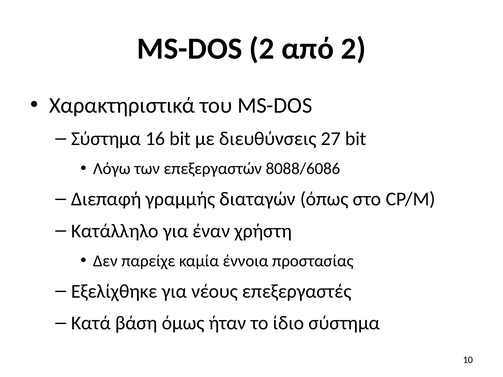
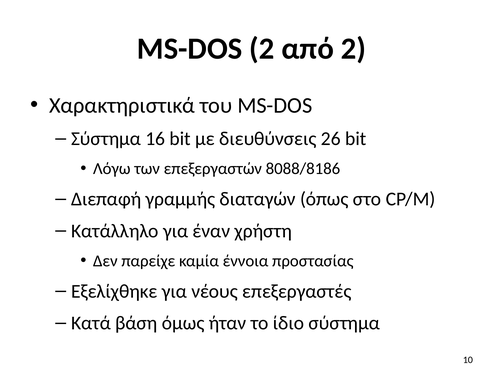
27: 27 -> 26 (331, 139)
8088/6086: 8088/6086 -> 8088/8186 (303, 169)
